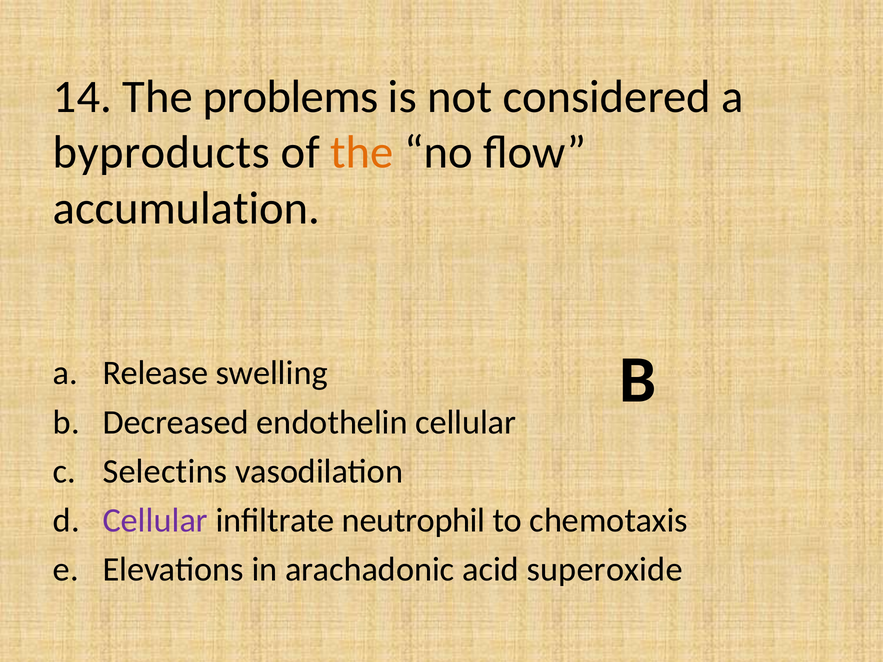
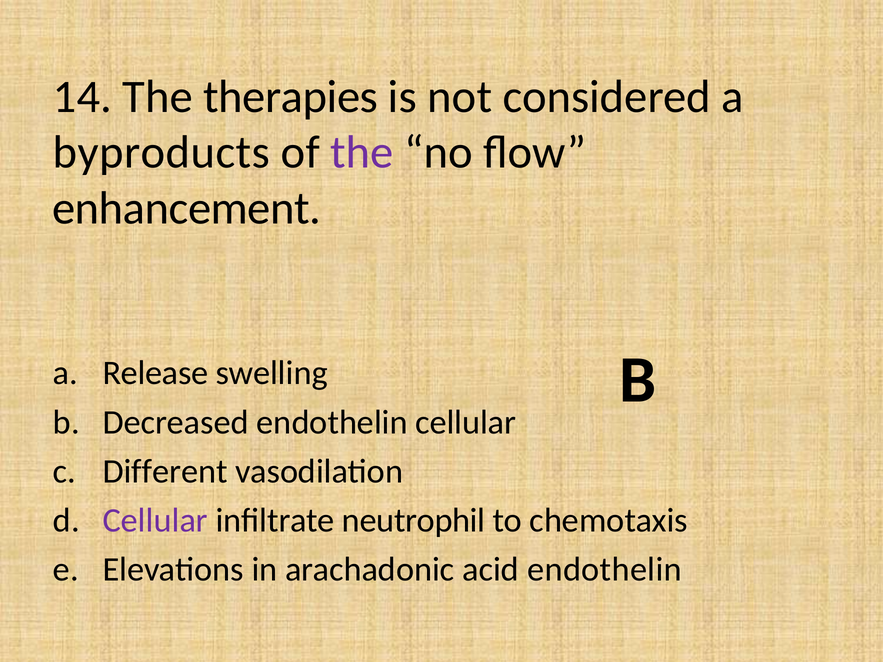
problems: problems -> therapies (291, 97)
the colour: orange -> purple (362, 153)
accumulation: accumulation -> enhancement (187, 209)
Selectins: Selectins -> Different (165, 471)
acid superoxide: superoxide -> endothelin (605, 570)
